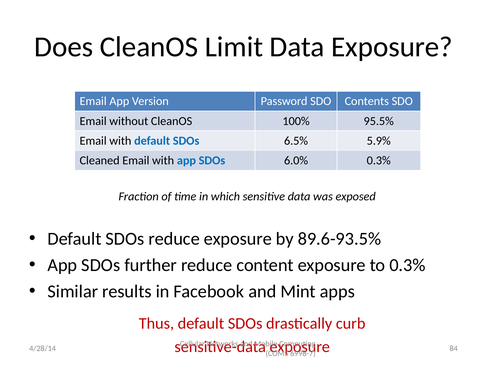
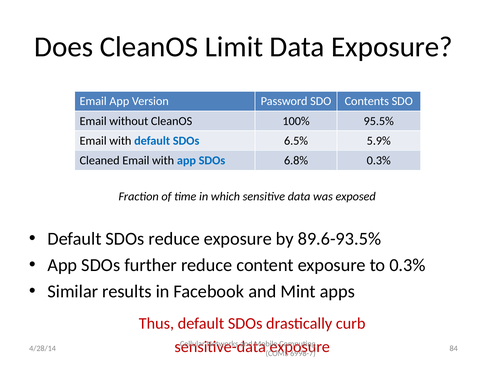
6.0%: 6.0% -> 6.8% (296, 161)
